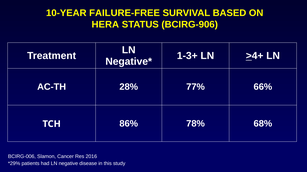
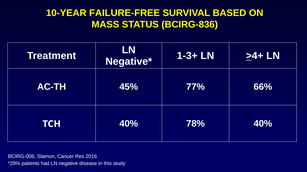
HERA: HERA -> MASS (105, 25)
BCIRG-906: BCIRG-906 -> BCIRG-836 (190, 25)
28%: 28% -> 45% (129, 87)
TCH 86%: 86% -> 40% (129, 124)
78% 68%: 68% -> 40% (263, 124)
